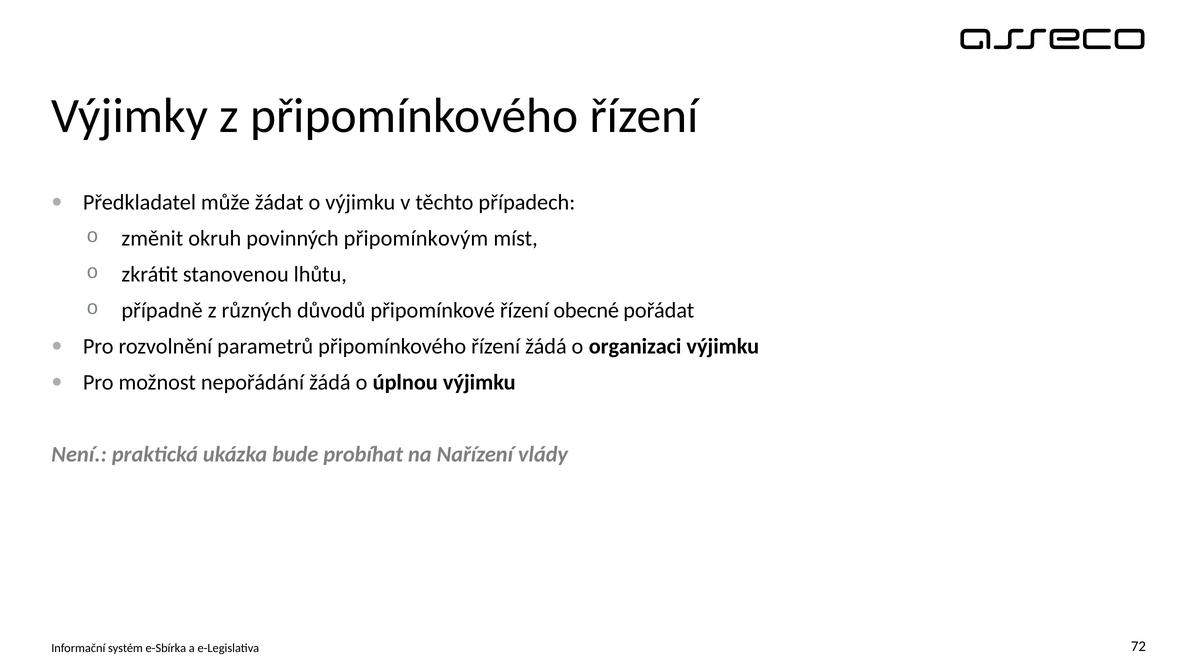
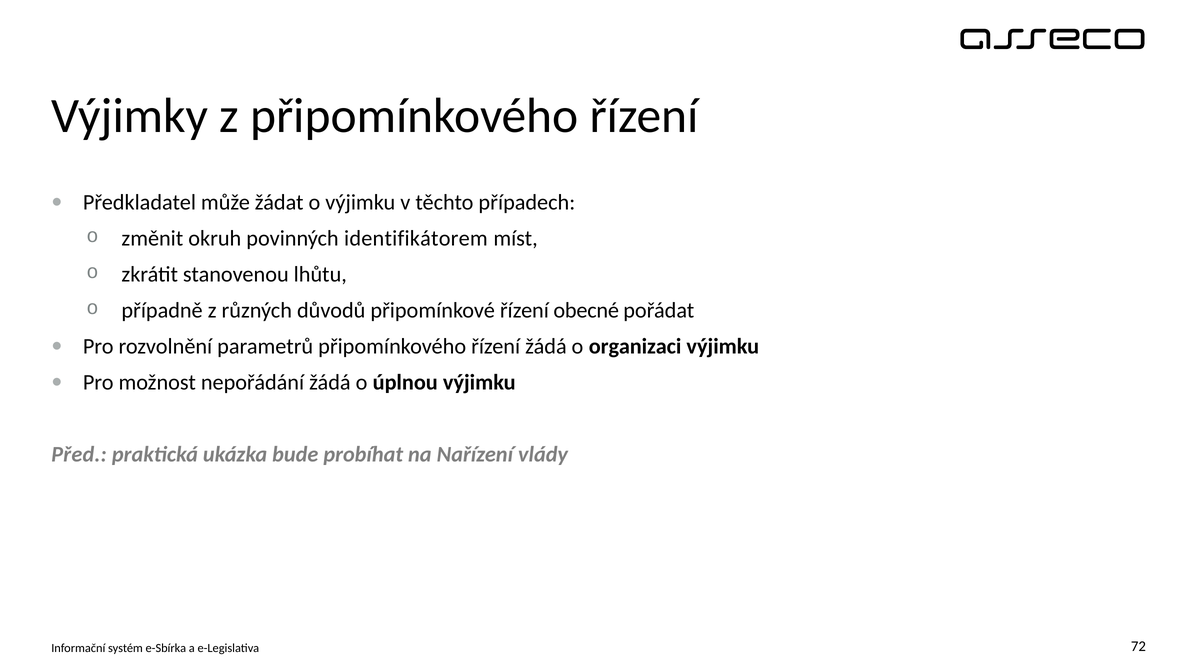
připomínkovým: připomínkovým -> identifikátorem (416, 238)
Není: Není -> Před (79, 455)
